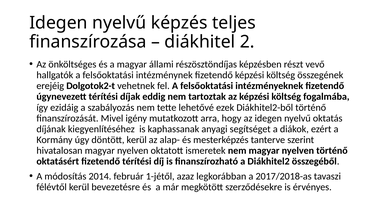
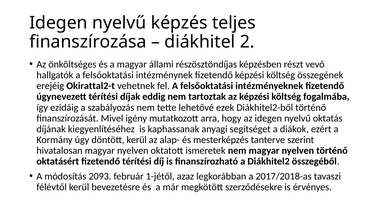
Dolgotok2-t: Dolgotok2-t -> Okirattal2-t (91, 86)
2014: 2014 -> 2093 (100, 176)
